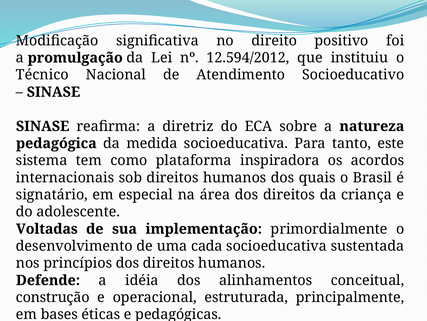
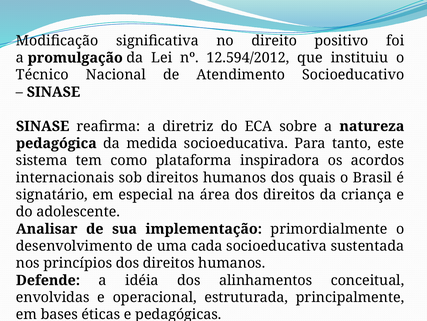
Voltadas: Voltadas -> Analisar (47, 228)
construção: construção -> envolvidas (53, 297)
